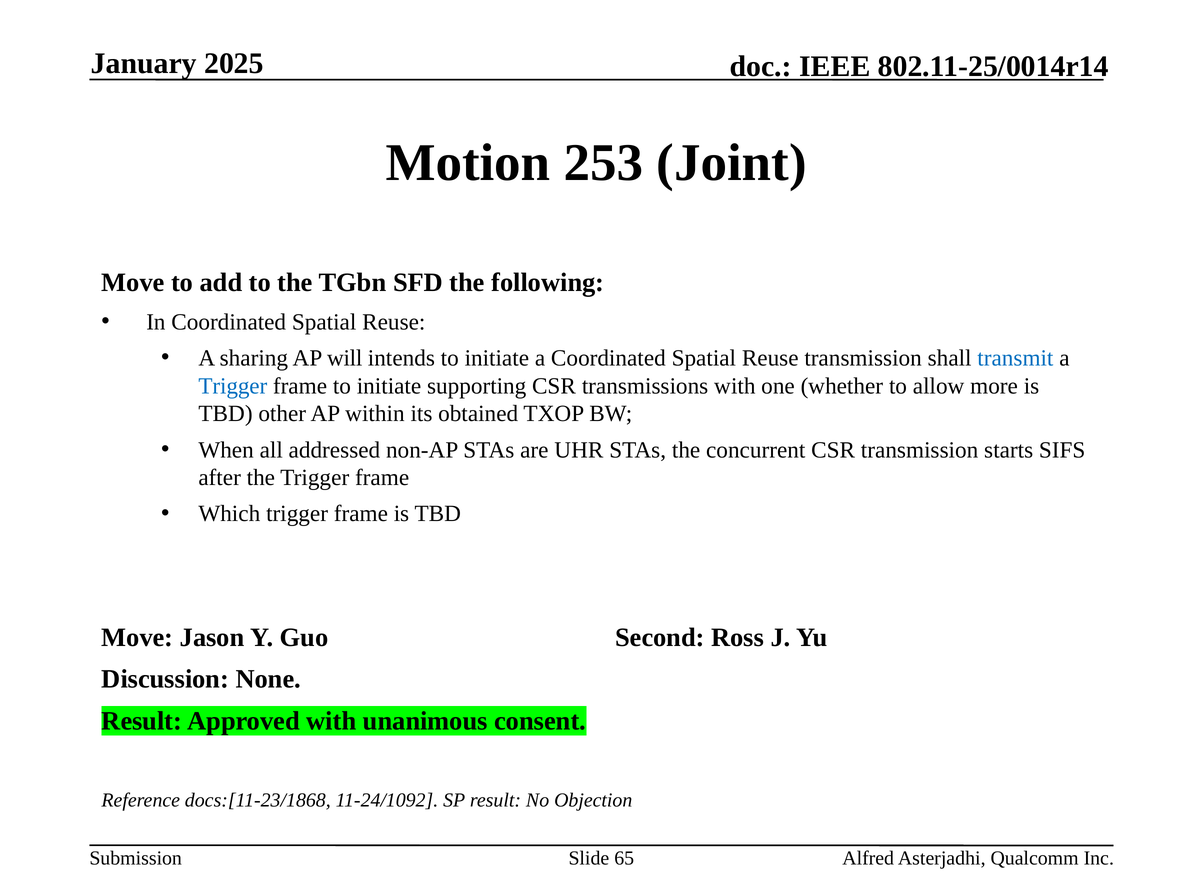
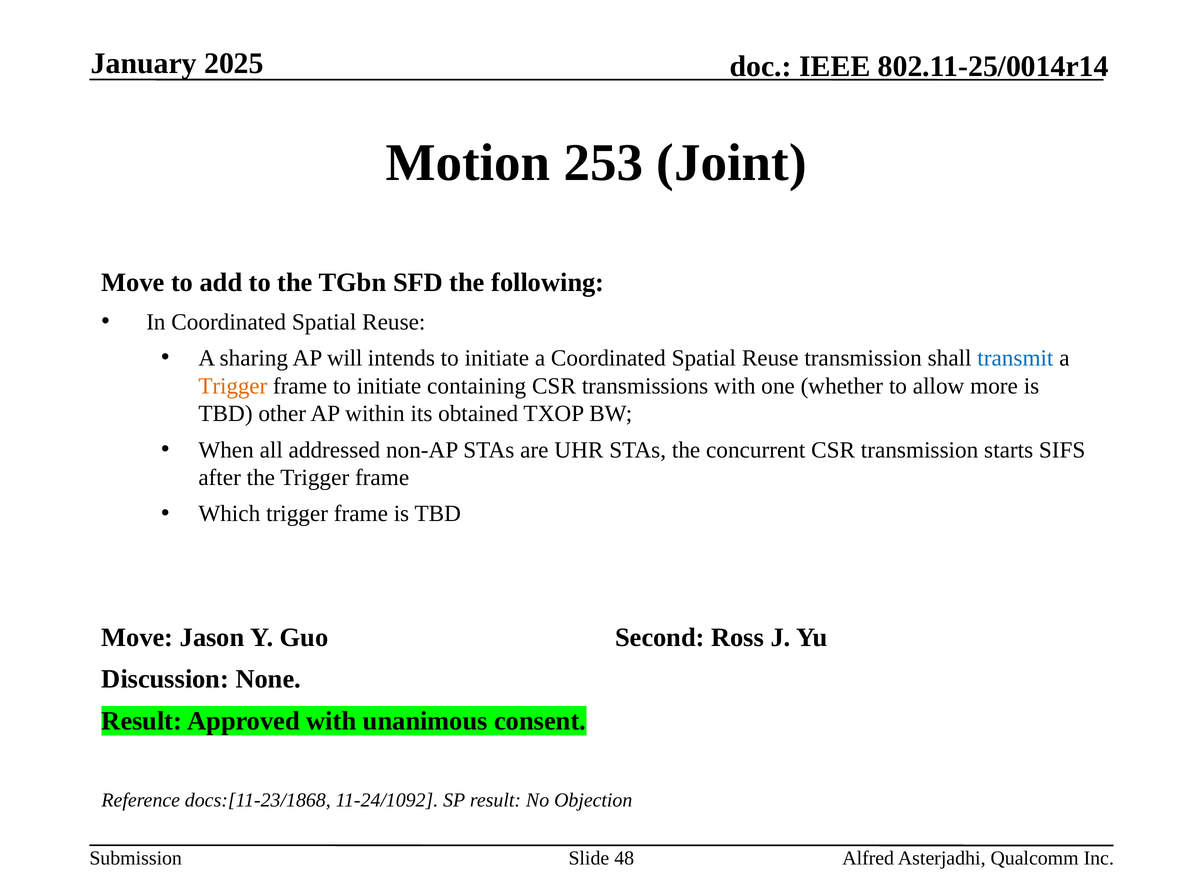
Trigger colour: blue -> orange (233, 386)
supporting: supporting -> containing (477, 386)
65: 65 -> 48 (624, 858)
